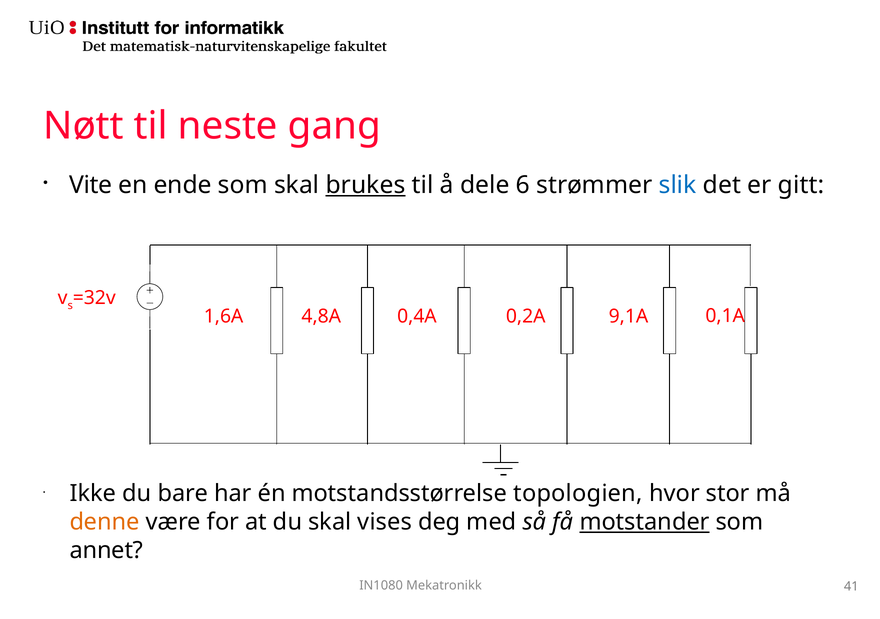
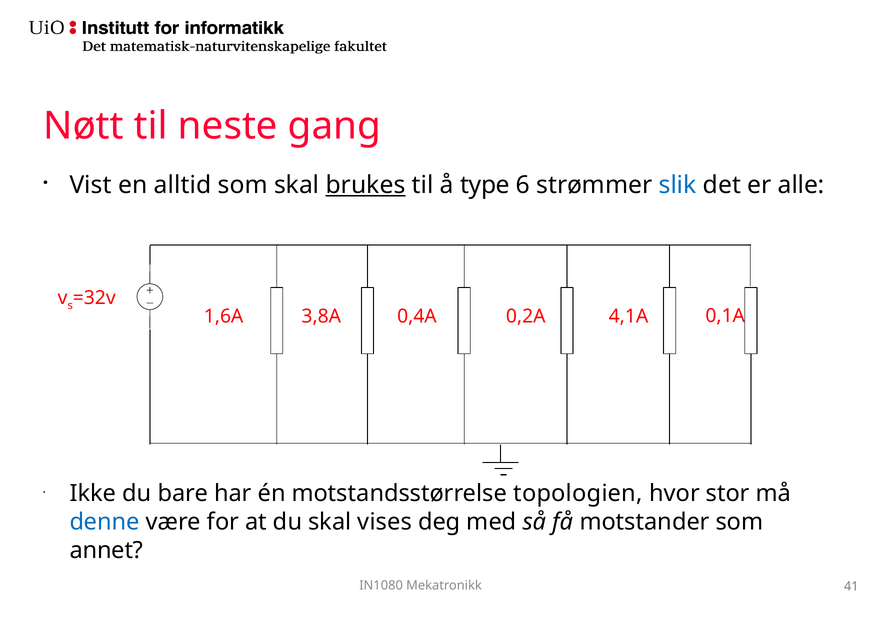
Vite: Vite -> Vist (91, 185)
ende: ende -> alltid (182, 185)
dele: dele -> type (485, 185)
gitt: gitt -> alle (801, 185)
4,8A: 4,8A -> 3,8A (321, 316)
9,1A: 9,1A -> 4,1A (629, 316)
denne colour: orange -> blue (105, 522)
motstander underline: present -> none (645, 522)
